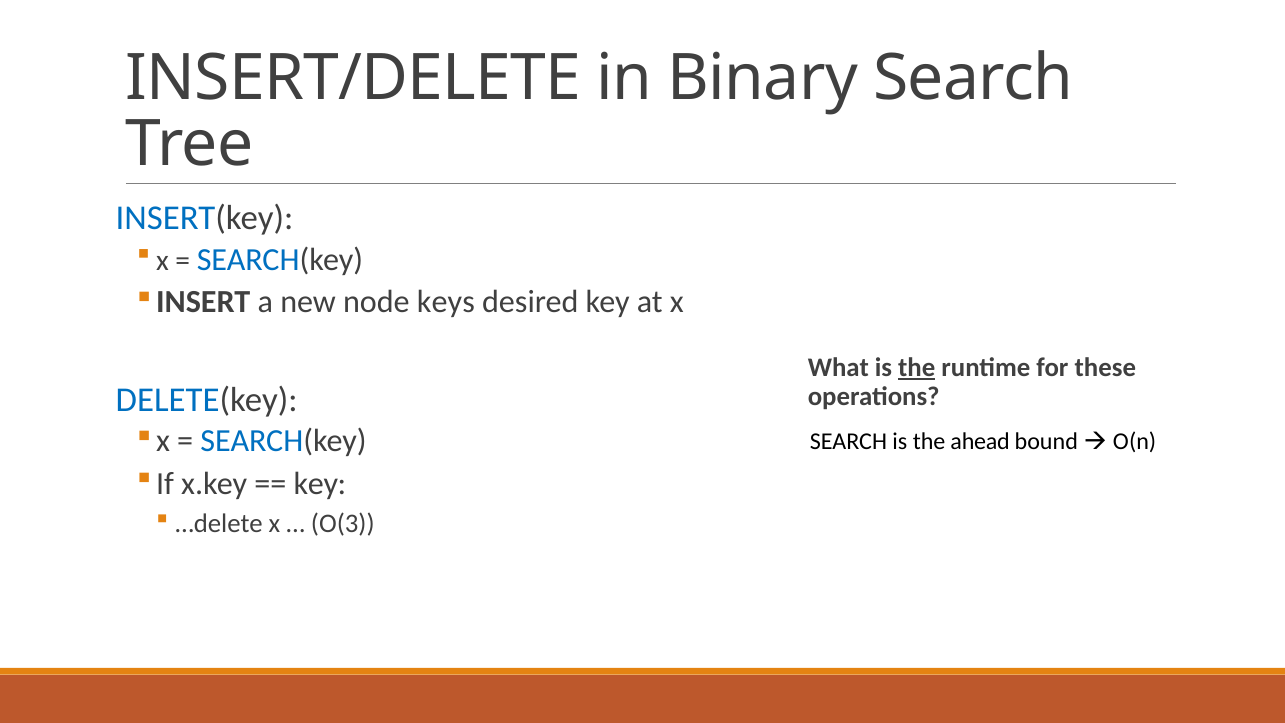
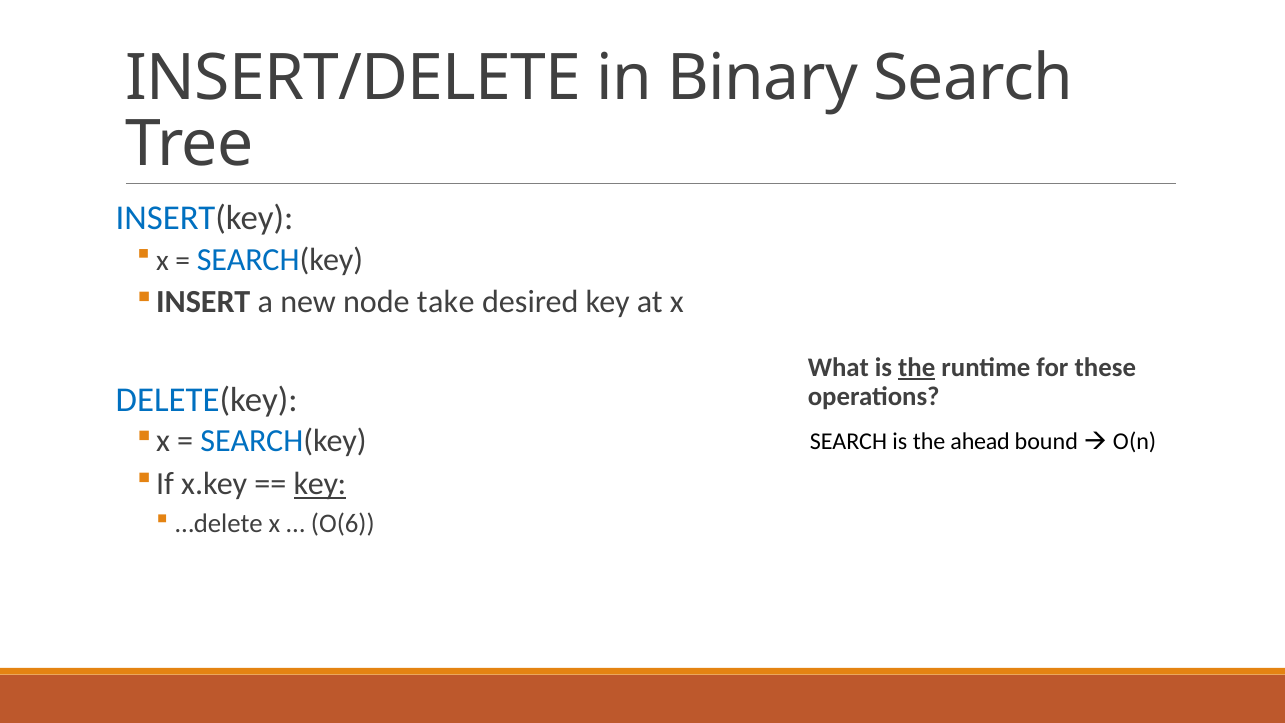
keys: keys -> take (446, 302)
key underline: none -> present (320, 484)
O(3: O(3 -> O(6 (343, 524)
